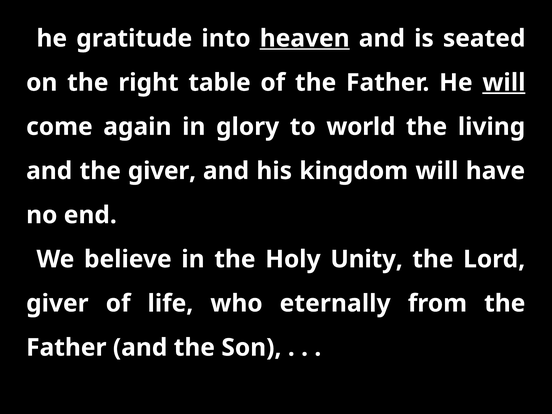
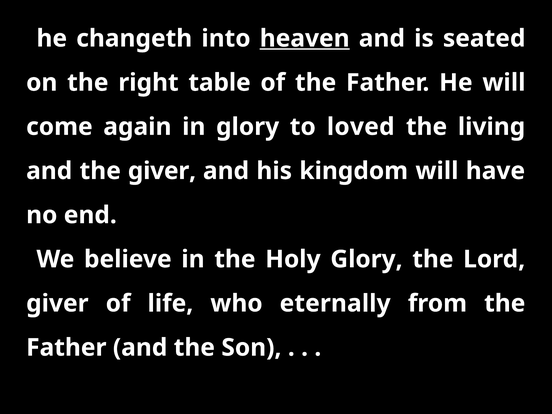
gratitude: gratitude -> changeth (134, 38)
will underline: present -> none (504, 83)
world: world -> loved (361, 127)
Holy Unity: Unity -> Glory (366, 259)
